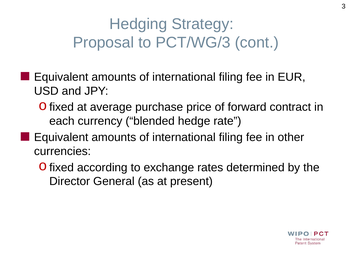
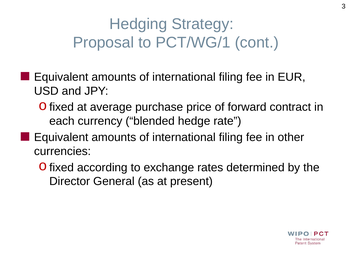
PCT/WG/3: PCT/WG/3 -> PCT/WG/1 (193, 43)
